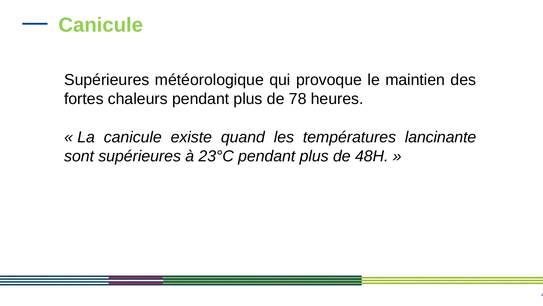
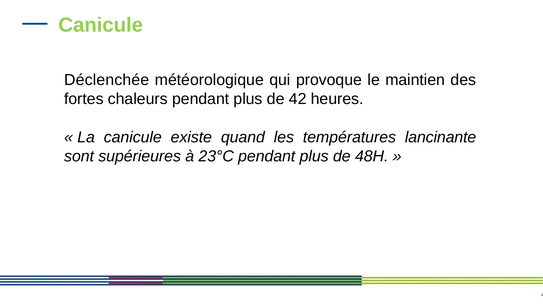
Supérieures: Supérieures -> Déclenchée (107, 80)
78: 78 -> 42 (298, 99)
